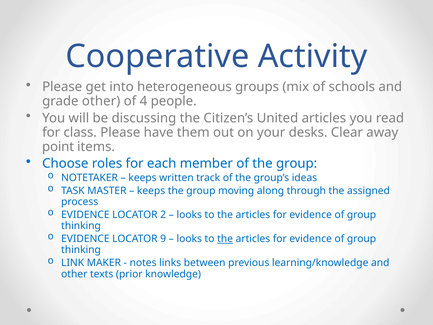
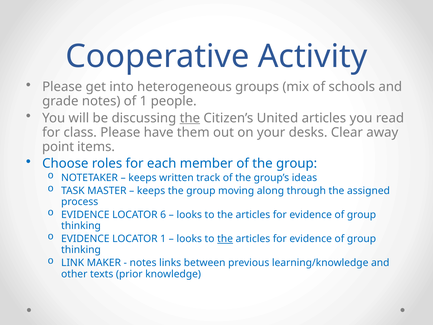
grade other: other -> notes (101, 101)
of 4: 4 -> 1 (144, 101)
the underline: none -> present (190, 118)
2: 2 -> 6 (163, 215)
LOCATOR 9: 9 -> 1 (163, 239)
